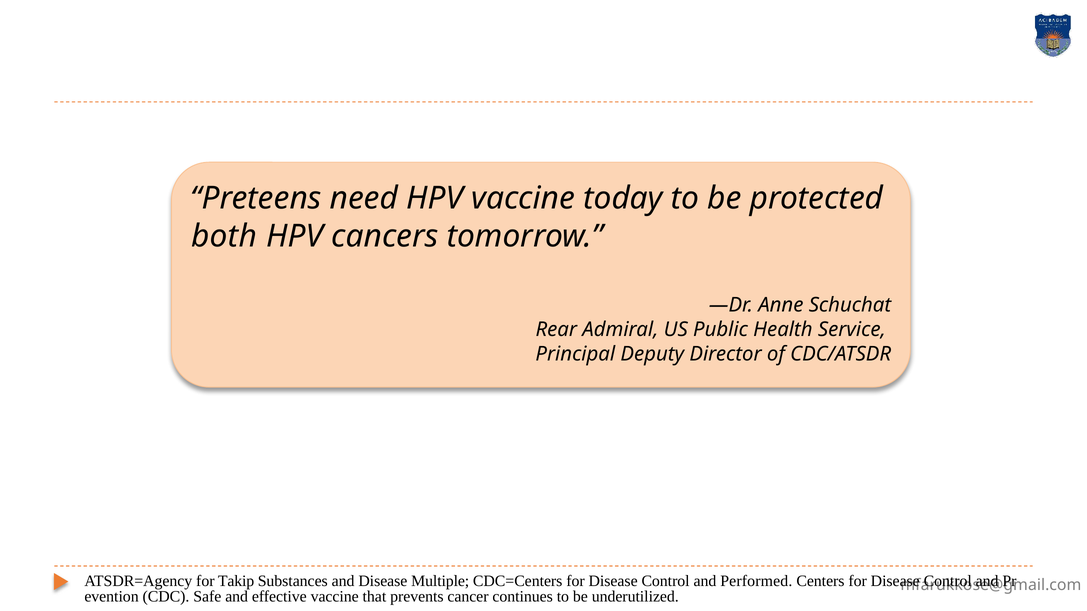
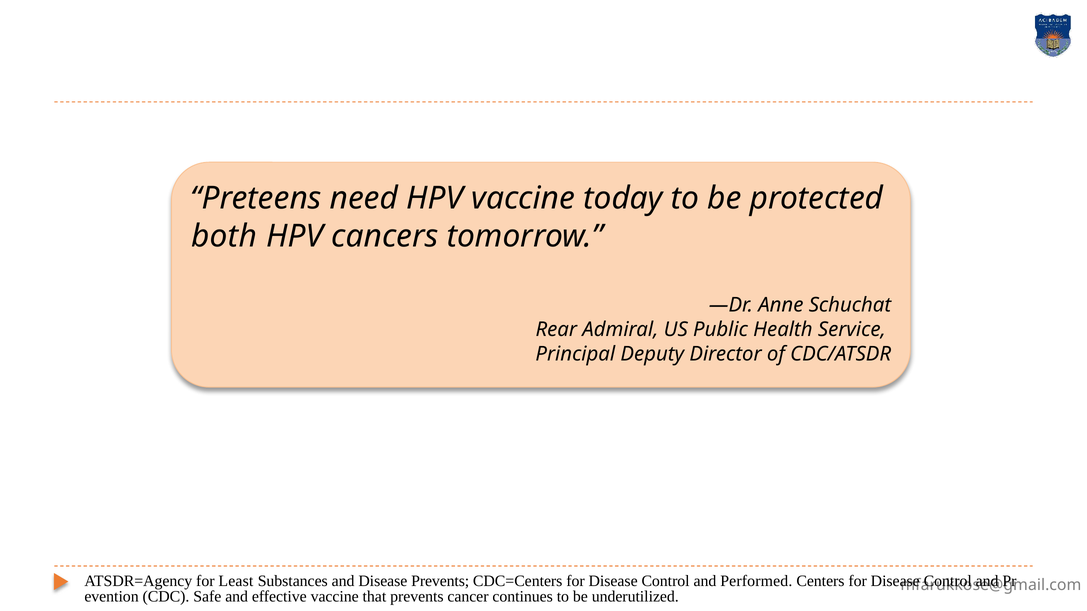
Takip: Takip -> Least (236, 581)
Disease Multiple: Multiple -> Prevents (440, 581)
